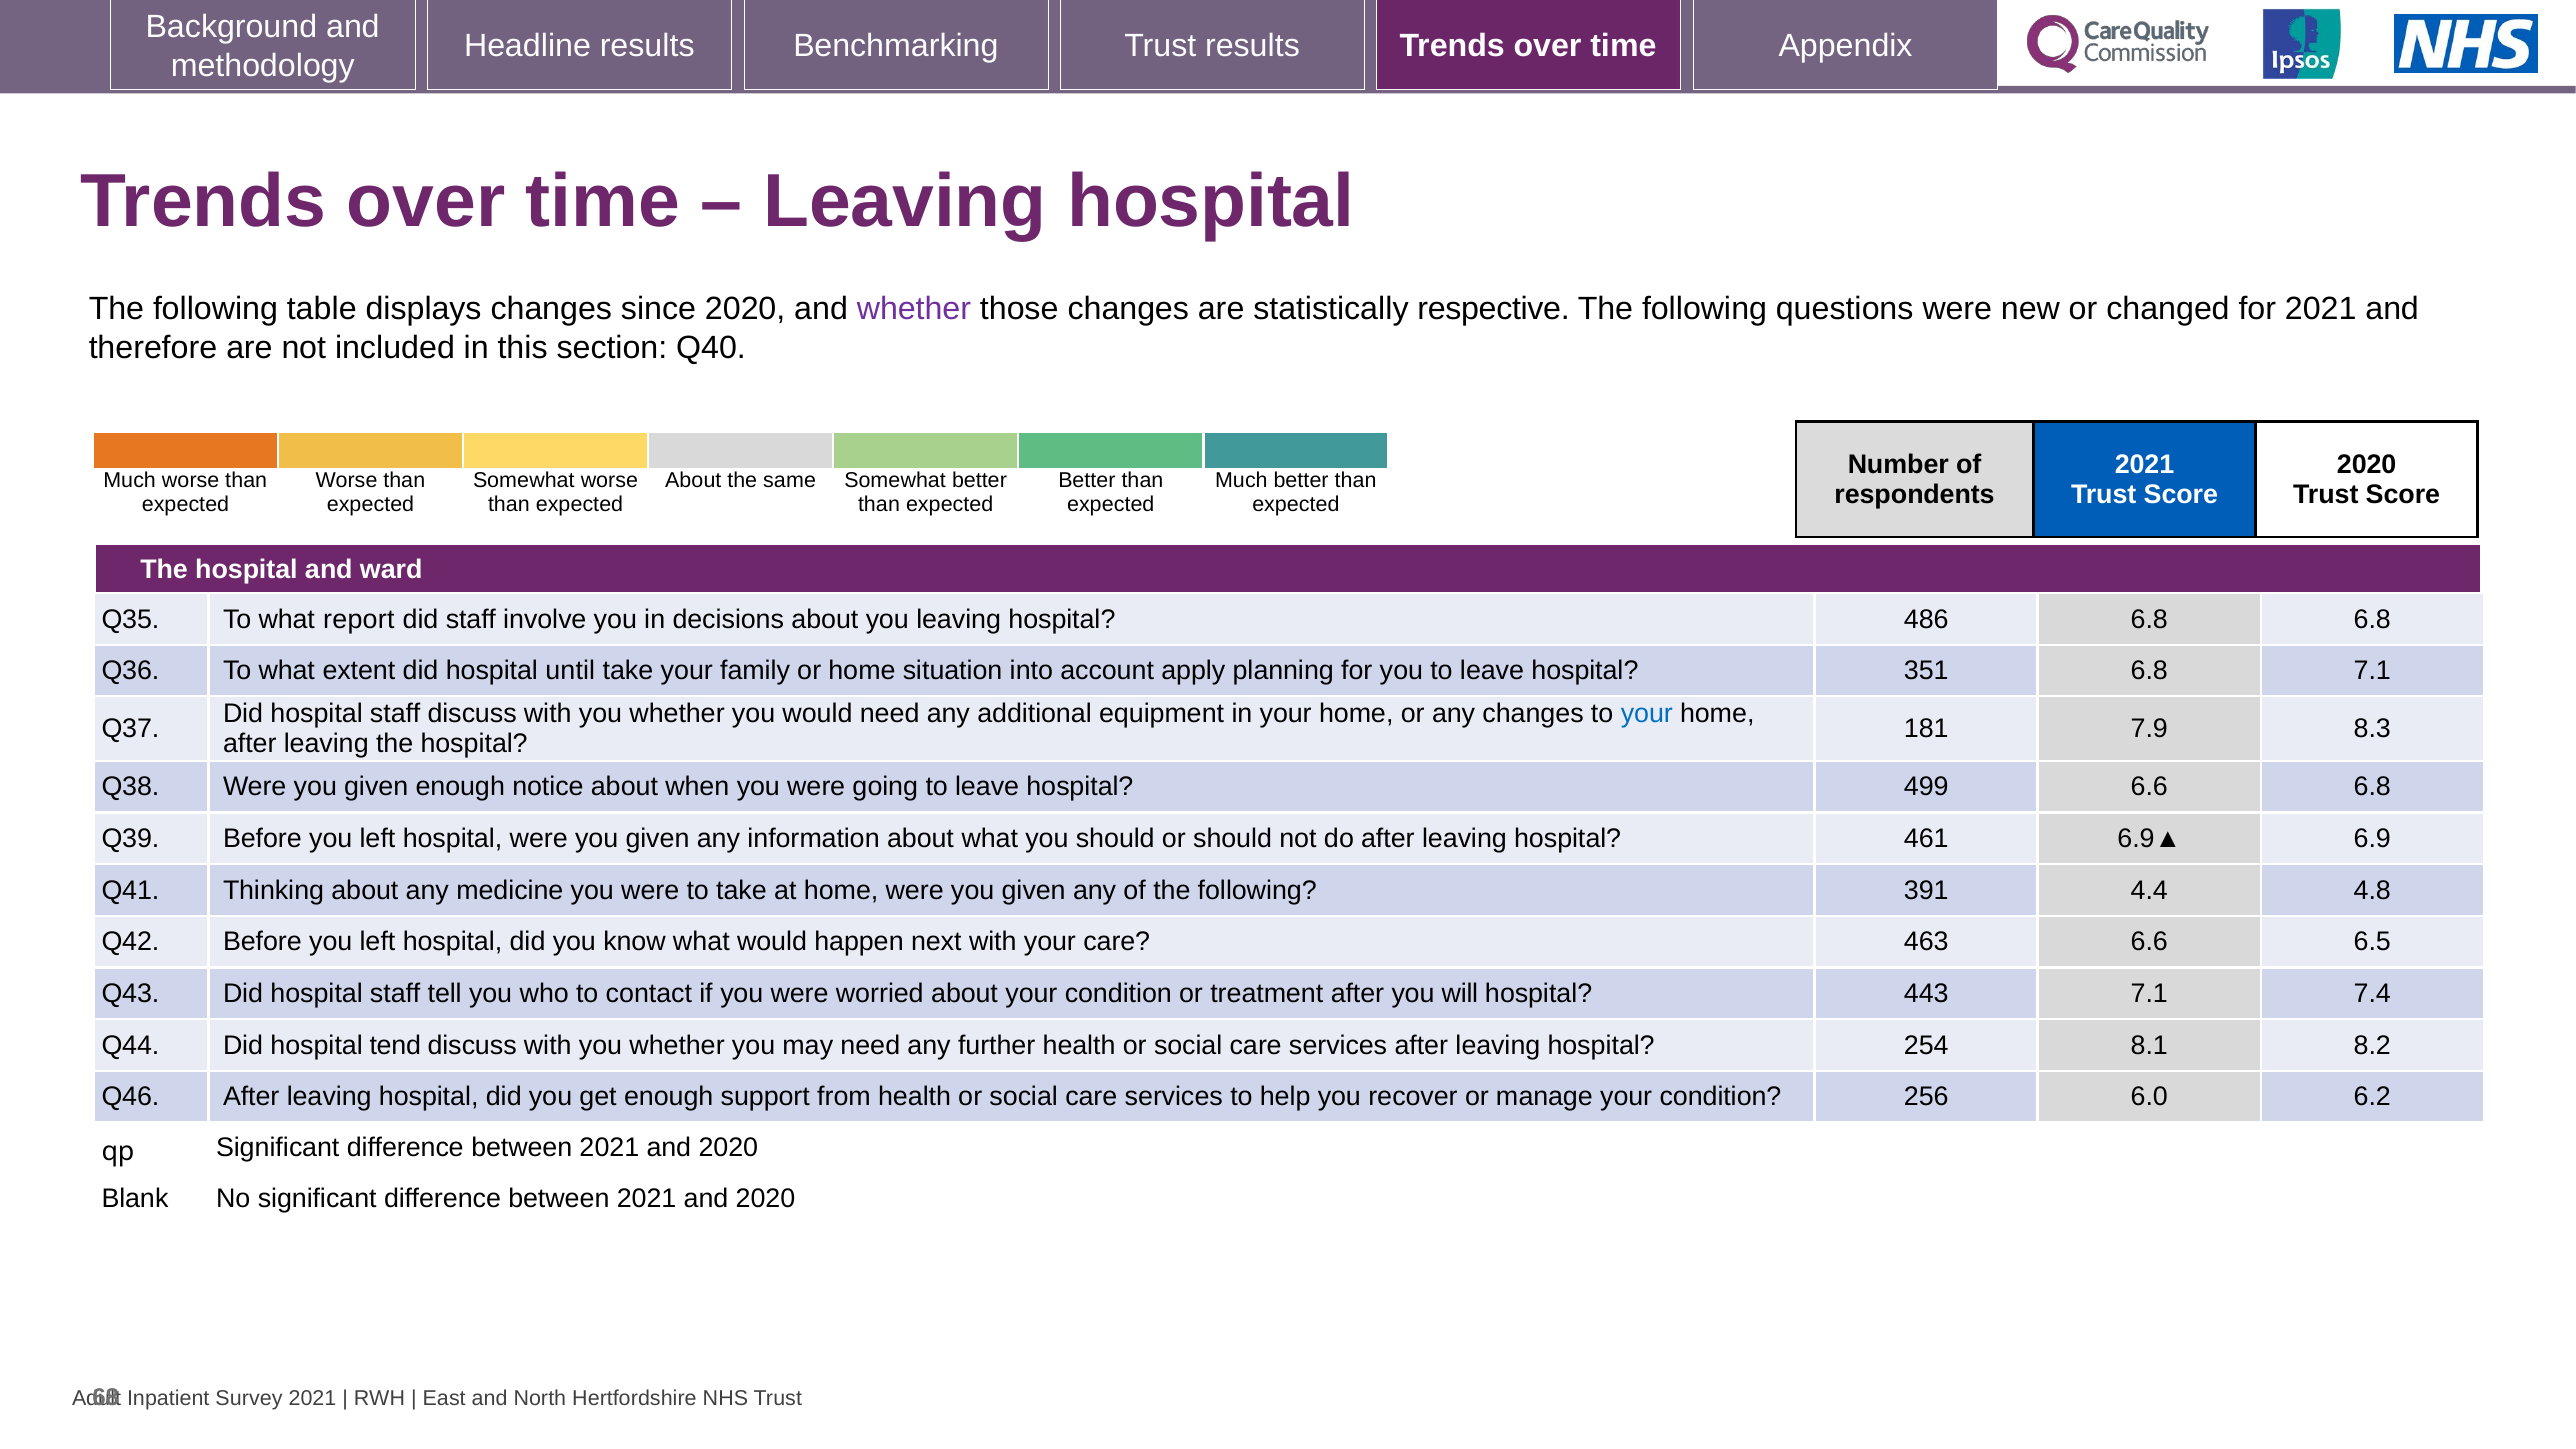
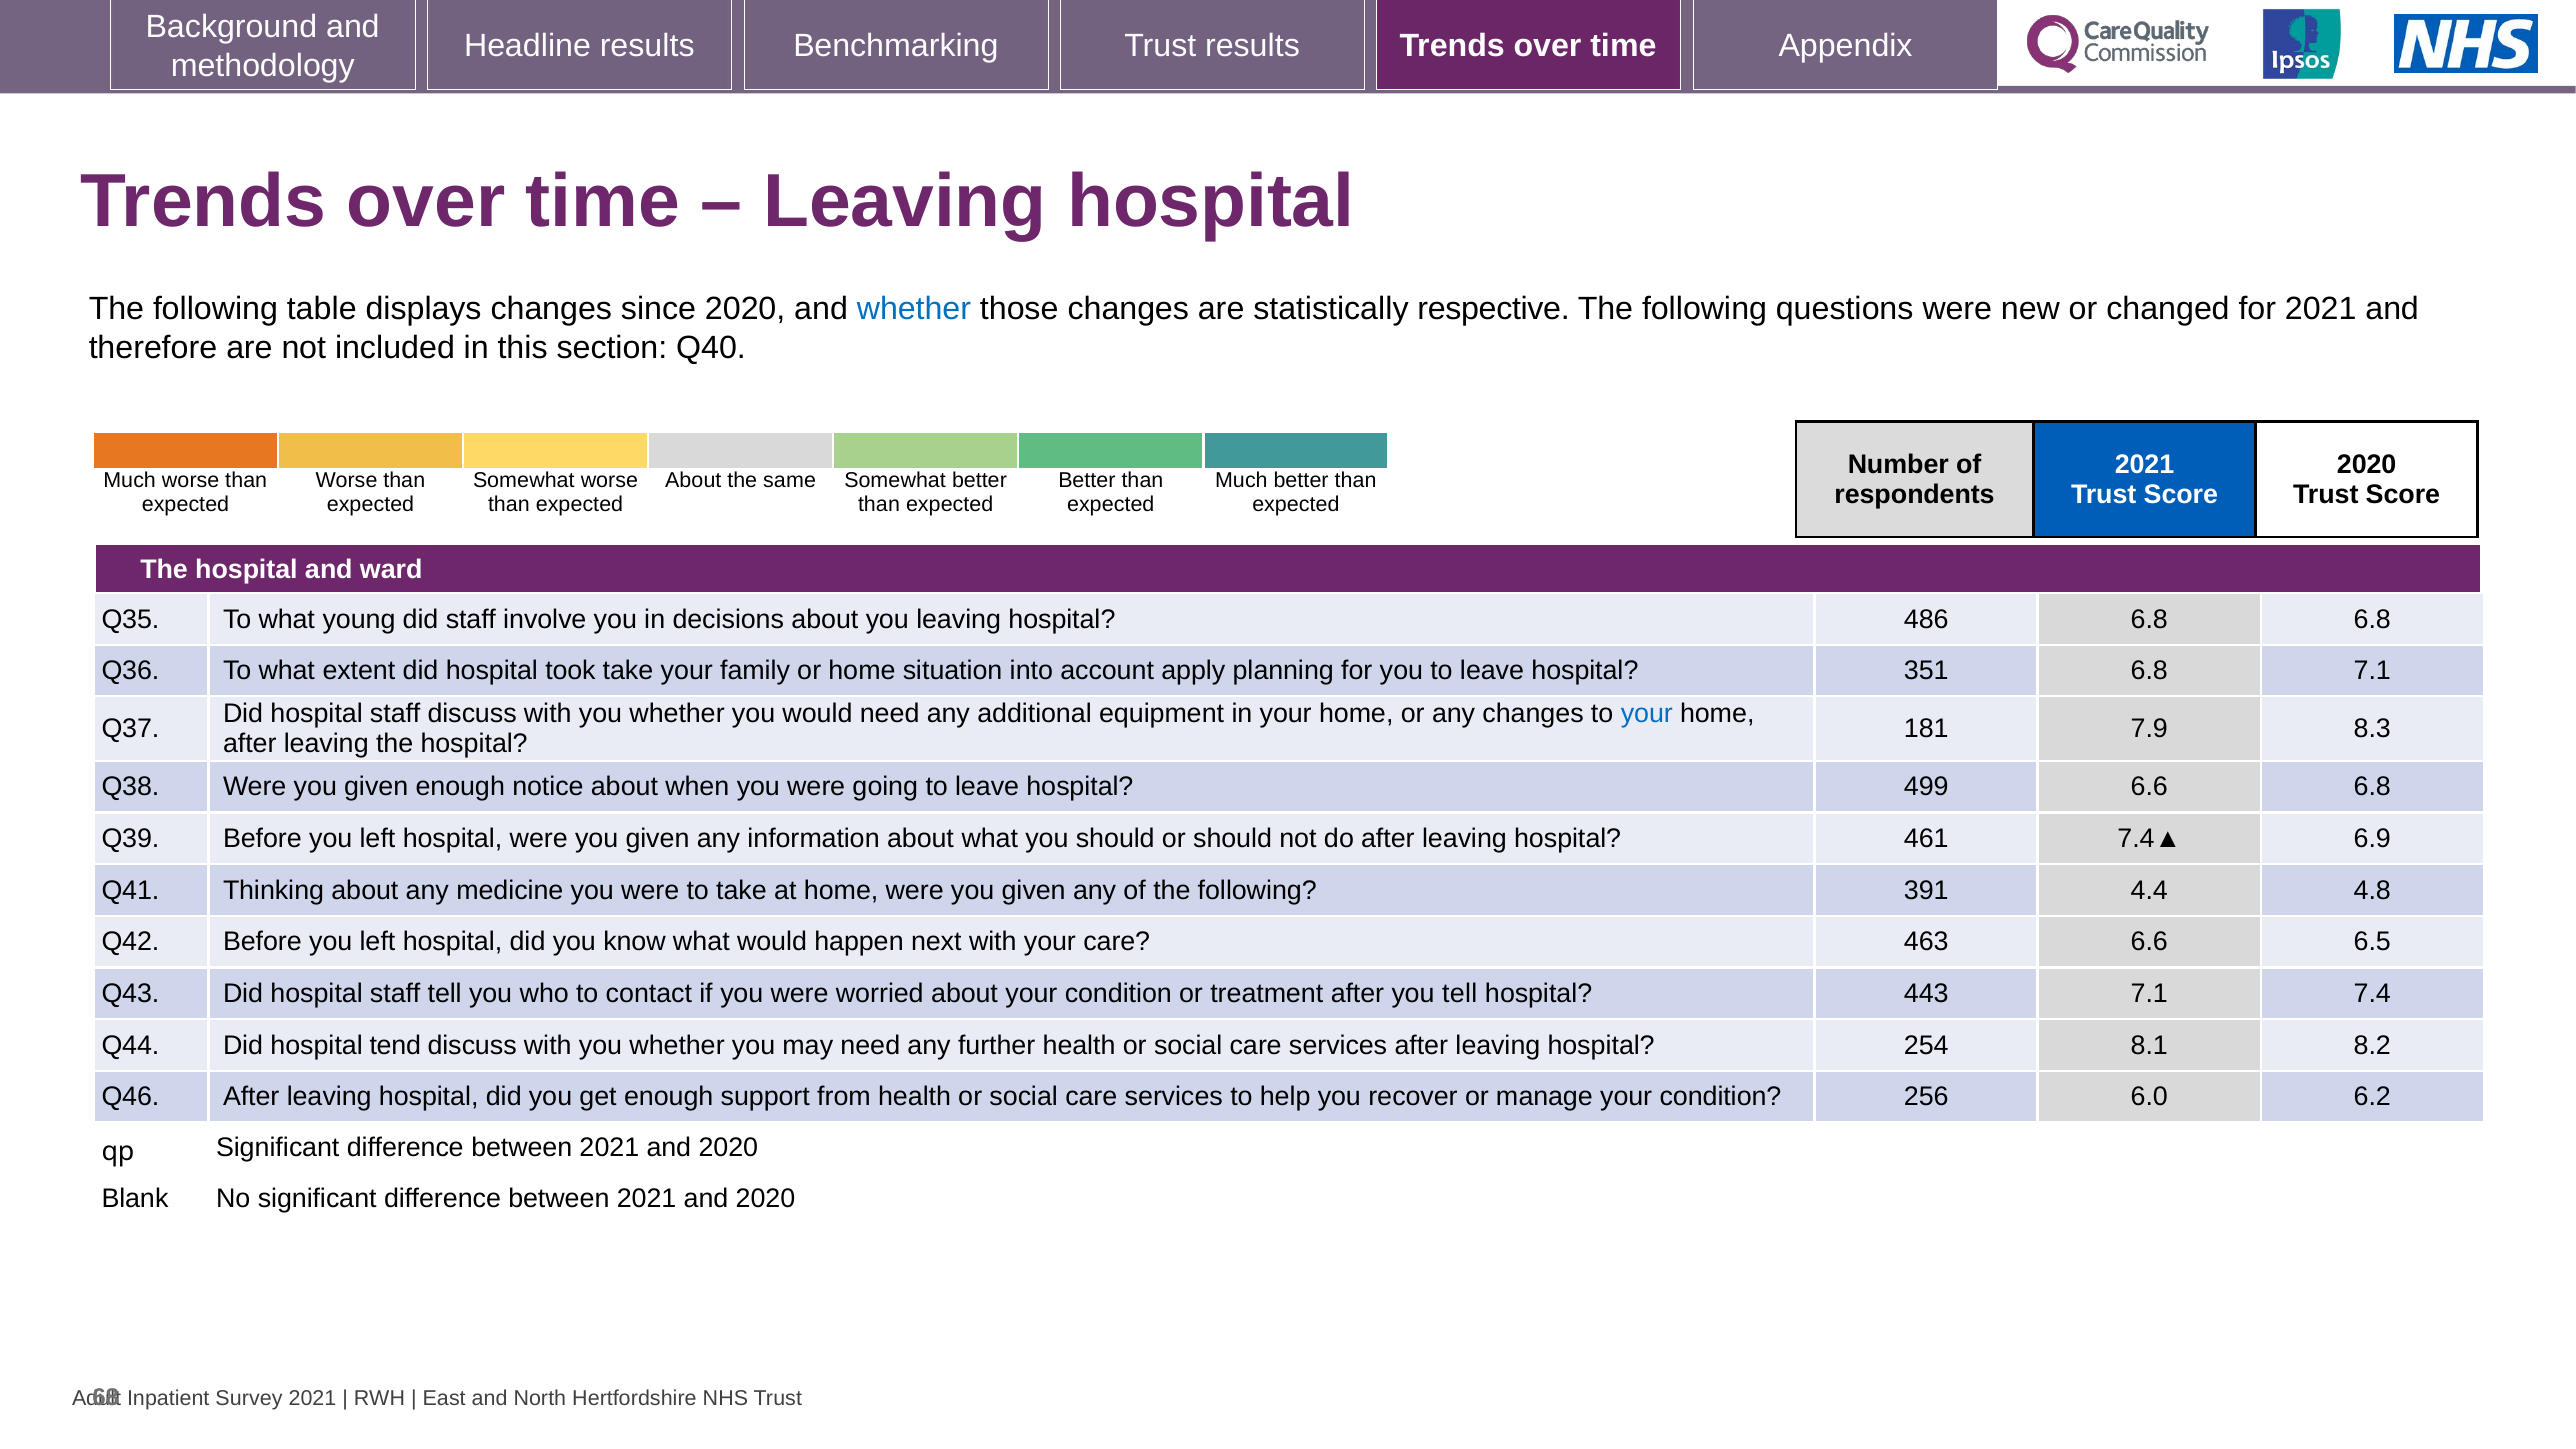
whether colour: purple -> blue (914, 309)
report: report -> young (359, 619)
until: until -> took (570, 671)
6.9▲: 6.9▲ -> 7.4▲ (2149, 839)
you will: will -> tell (1460, 994)
